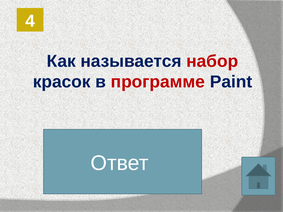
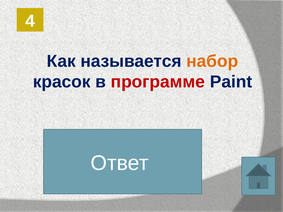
набор colour: red -> orange (212, 61)
